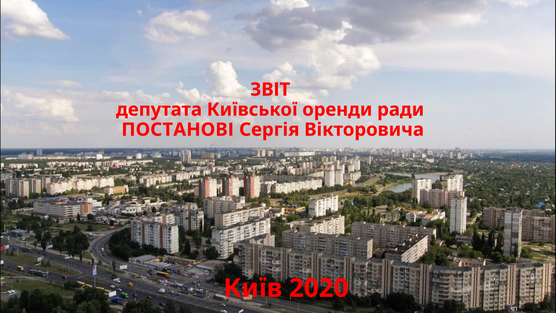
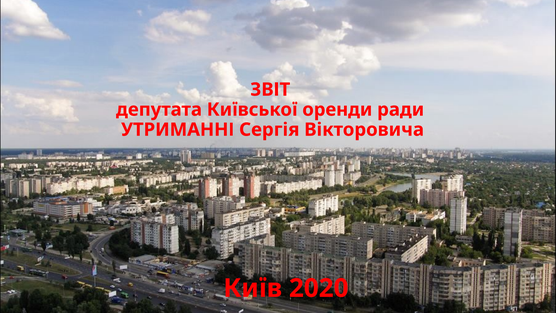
ПОСТАНОВІ: ПОСТАНОВІ -> УТРИМАННІ (178, 130)
